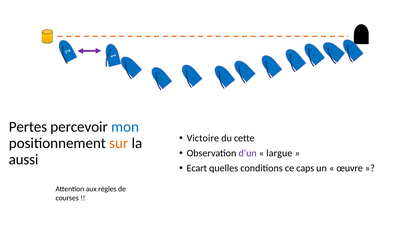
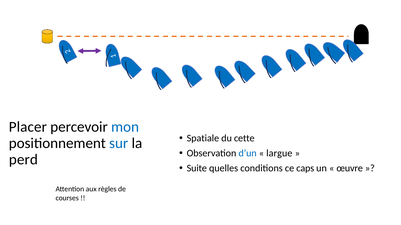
Pertes: Pertes -> Placer (28, 127)
Victoire: Victoire -> Spatiale (203, 139)
sur colour: orange -> blue (119, 144)
d’un colour: purple -> blue (248, 154)
aussi: aussi -> perd (23, 160)
Ecart: Ecart -> Suite (197, 169)
